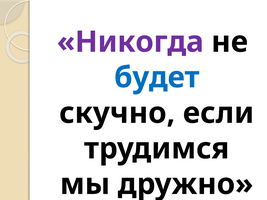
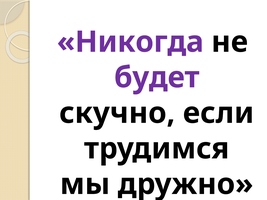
будет colour: blue -> purple (157, 78)
